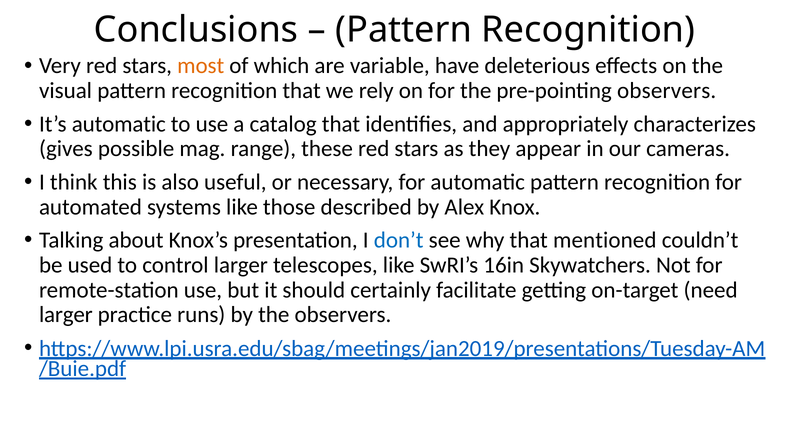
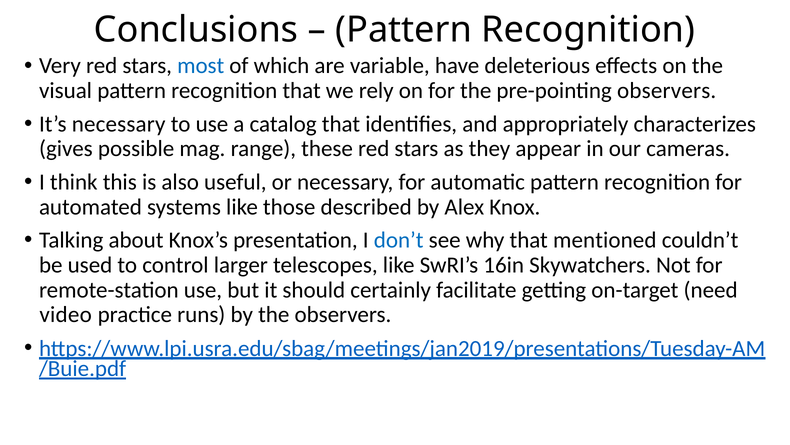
most colour: orange -> blue (201, 66)
It’s automatic: automatic -> necessary (119, 124)
larger: larger -> video (66, 314)
